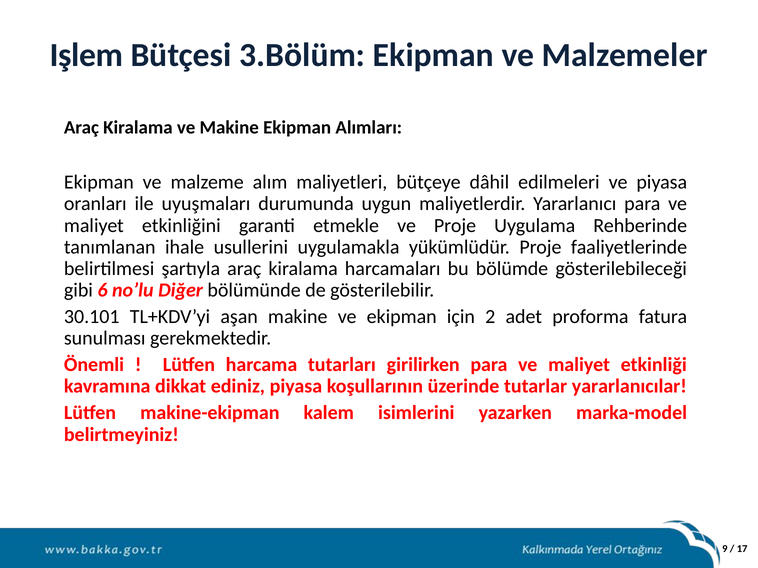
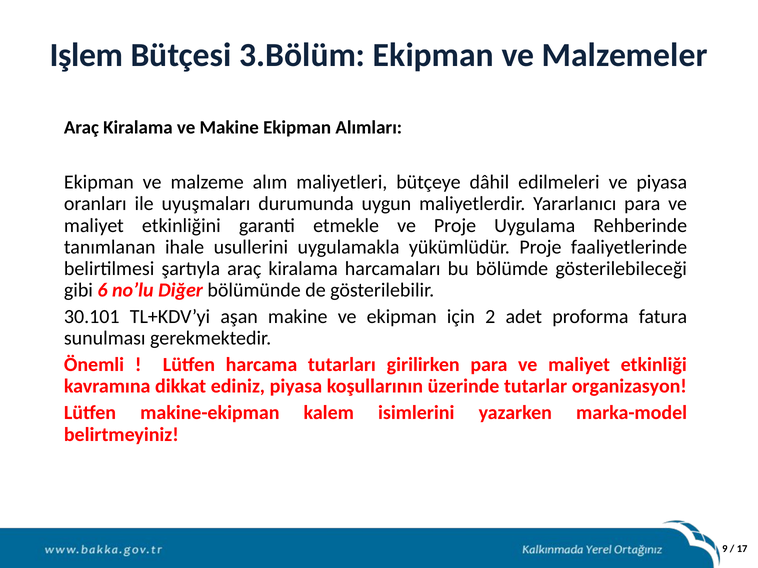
yararlanıcılar: yararlanıcılar -> organizasyon (629, 387)
